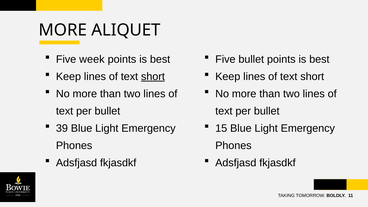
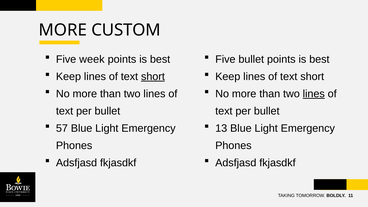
ALIQUET: ALIQUET -> CUSTOM (126, 30)
lines underline: none -> present (314, 94)
39: 39 -> 57 (62, 128)
15: 15 -> 13 (221, 128)
